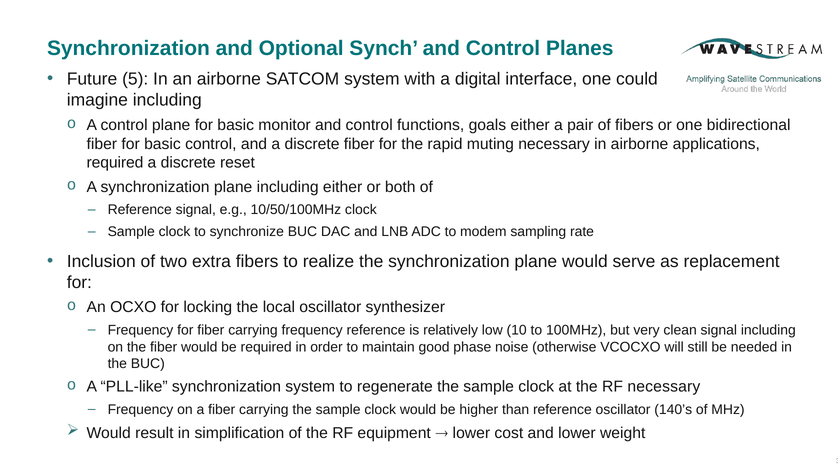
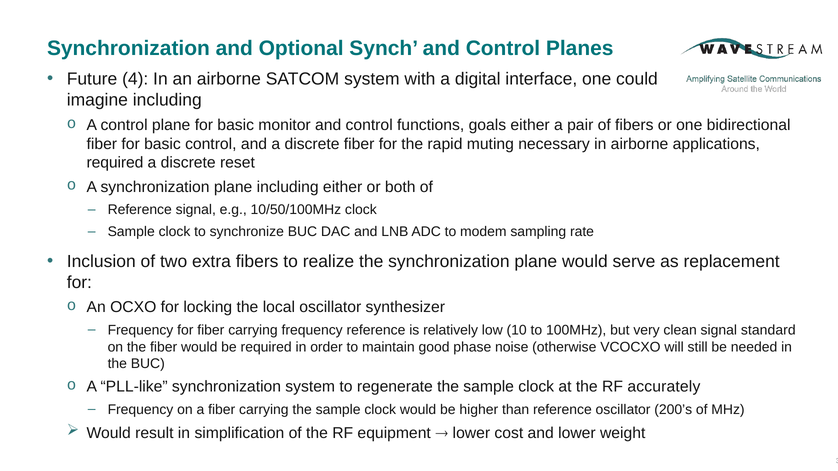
5: 5 -> 4 (135, 79)
signal including: including -> standard (768, 330)
RF necessary: necessary -> accurately (664, 387)
140’s: 140’s -> 200’s (673, 410)
